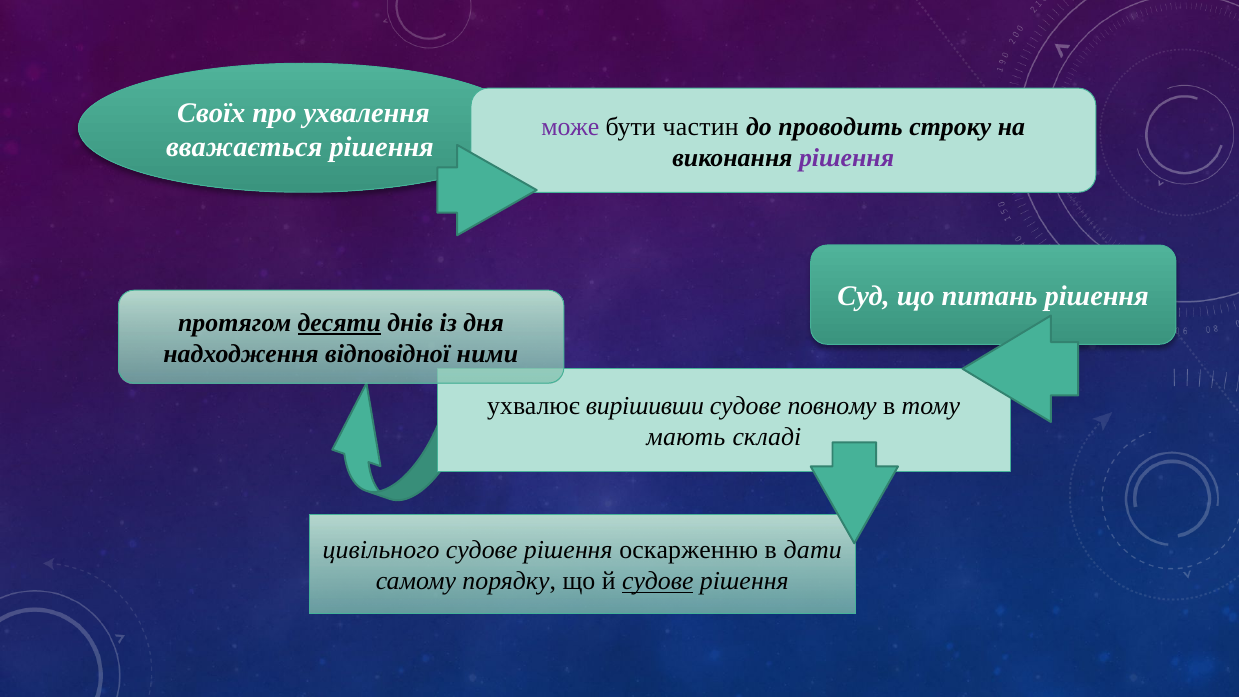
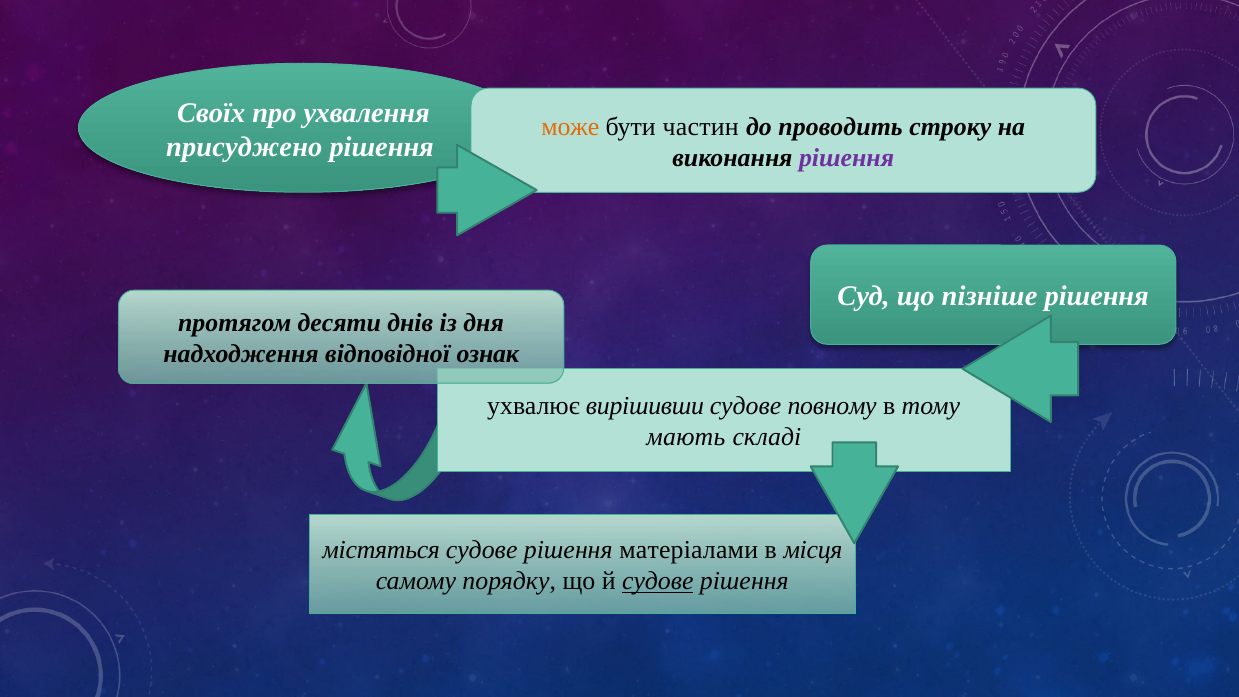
може colour: purple -> orange (570, 127)
вважається: вважається -> присуджено (244, 147)
питань: питань -> пізніше (990, 297)
десяти underline: present -> none (339, 323)
ними: ними -> ознак (488, 354)
цивільного: цивільного -> містяться (381, 550)
оскарженню: оскарженню -> матеріалами (689, 550)
дати: дати -> місця (813, 550)
